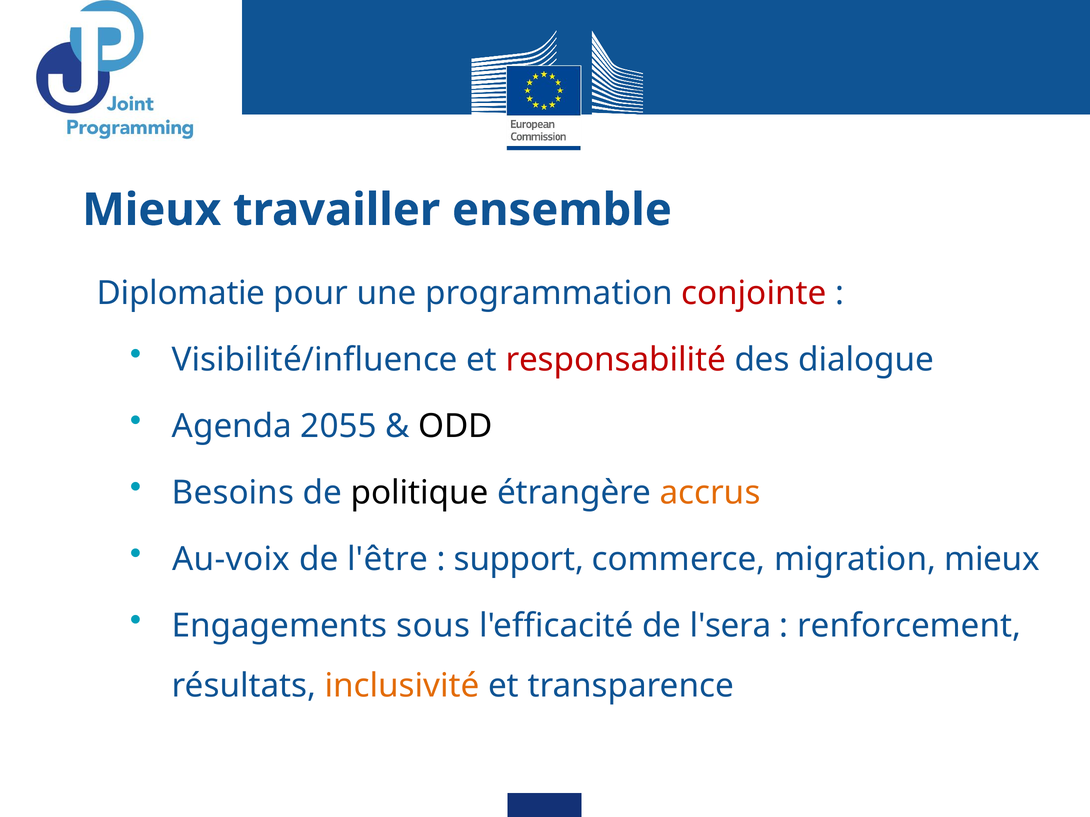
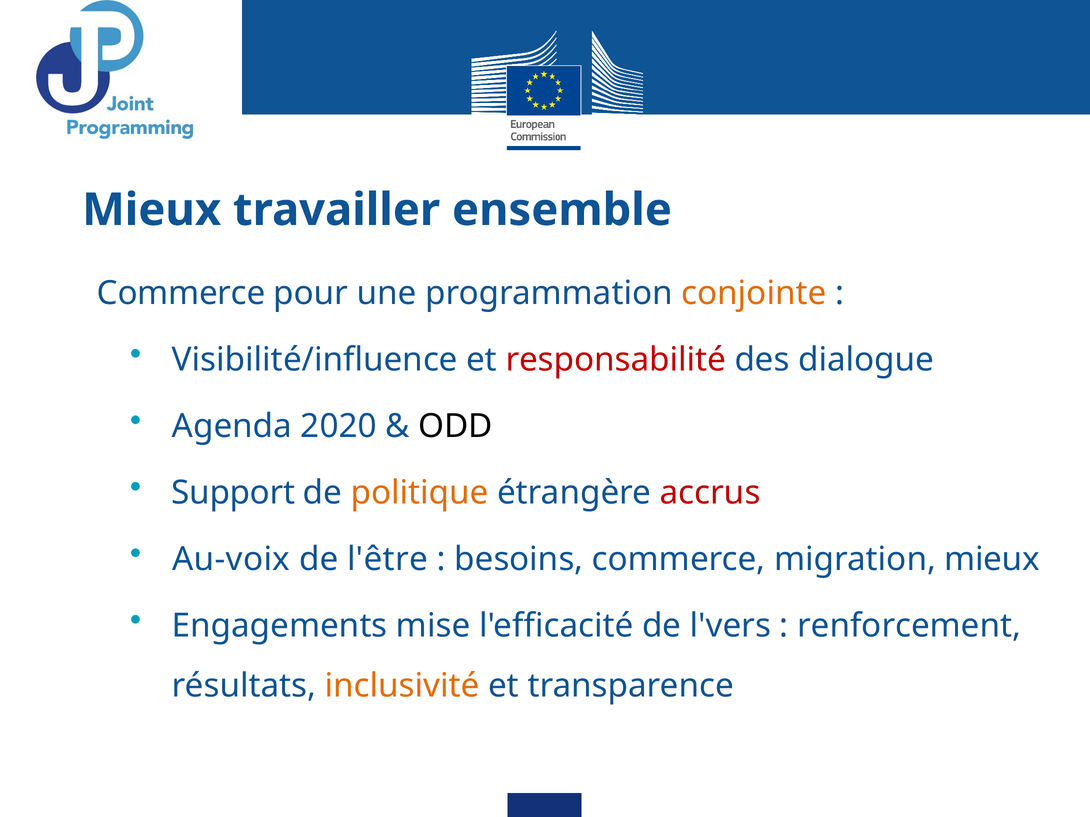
Diplomatie: Diplomatie -> Commerce (181, 293)
conjointe colour: red -> orange (754, 293)
2055: 2055 -> 2020 (339, 426)
Besoins: Besoins -> Support (233, 493)
politique colour: black -> orange (420, 493)
accrus colour: orange -> red (710, 493)
support: support -> besoins (519, 560)
sous: sous -> mise (433, 626)
l'sera: l'sera -> l'vers (730, 626)
